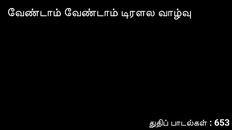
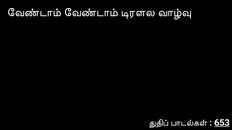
653 underline: none -> present (222, 123)
